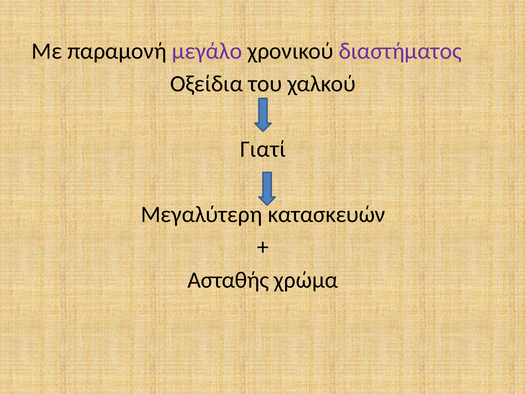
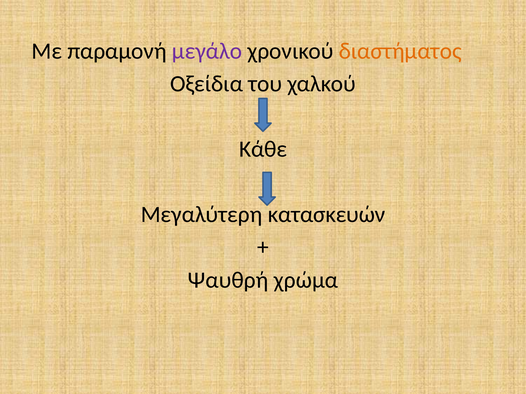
διαστήματος colour: purple -> orange (400, 51)
Γιατί: Γιατί -> Κάθε (263, 149)
Ασταθής: Ασταθής -> Ψαυθρή (228, 280)
